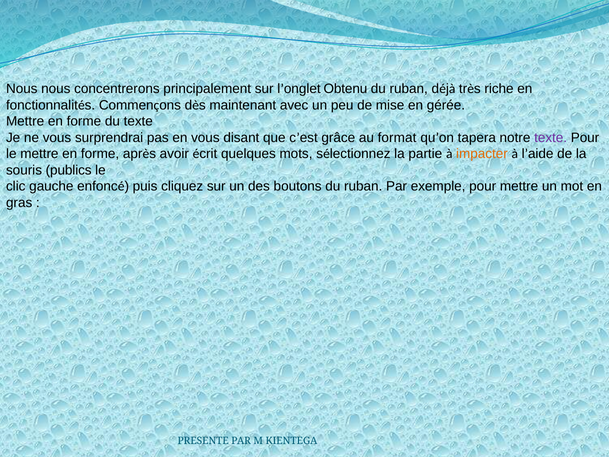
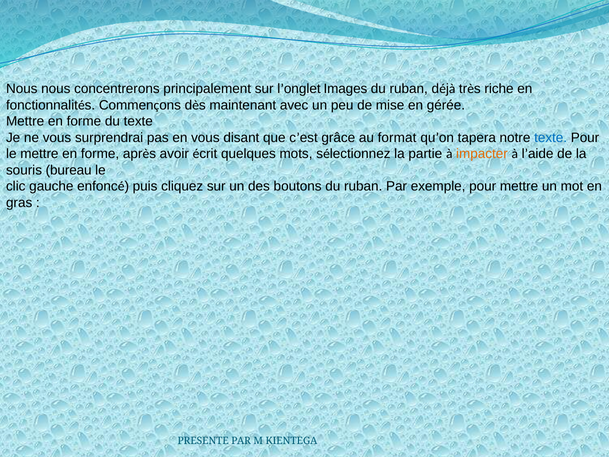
Obtenu: Obtenu -> Images (345, 89)
texte colour: purple -> blue (551, 138)
publics: publics -> bureau (69, 170)
